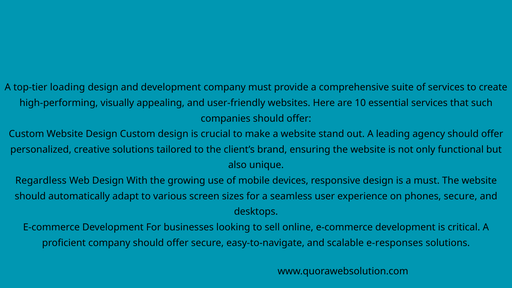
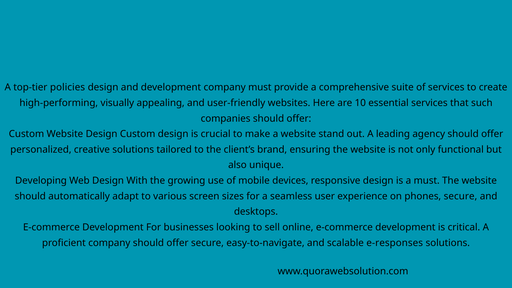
loading: loading -> policies (68, 87)
Regardless: Regardless -> Developing (41, 181)
